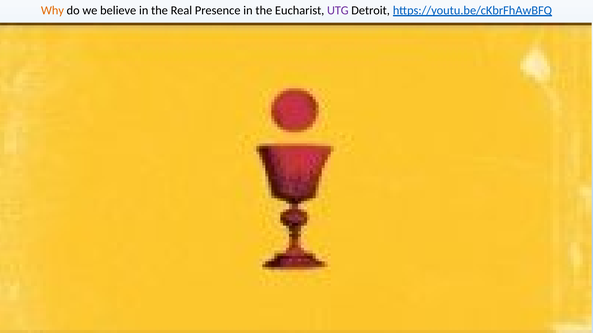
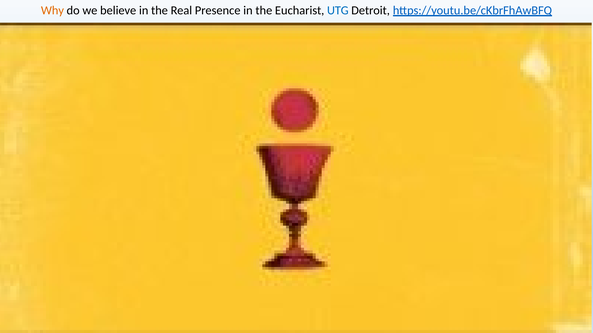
UTG colour: purple -> blue (338, 10)
